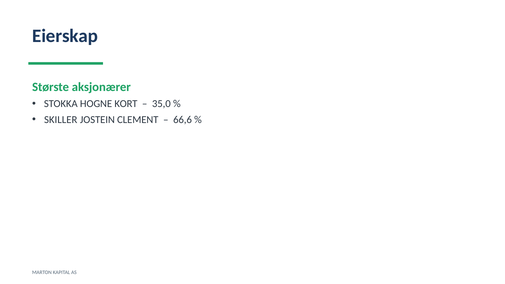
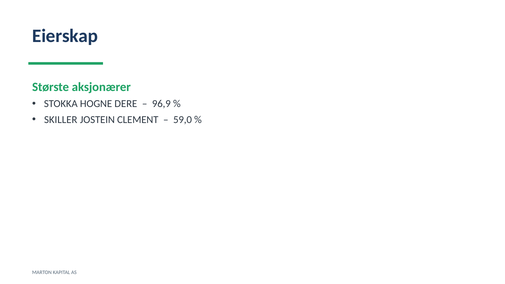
KORT: KORT -> DERE (126, 104)
35,0: 35,0 -> 96,9 (161, 104)
66,6: 66,6 -> 59,0 (183, 120)
